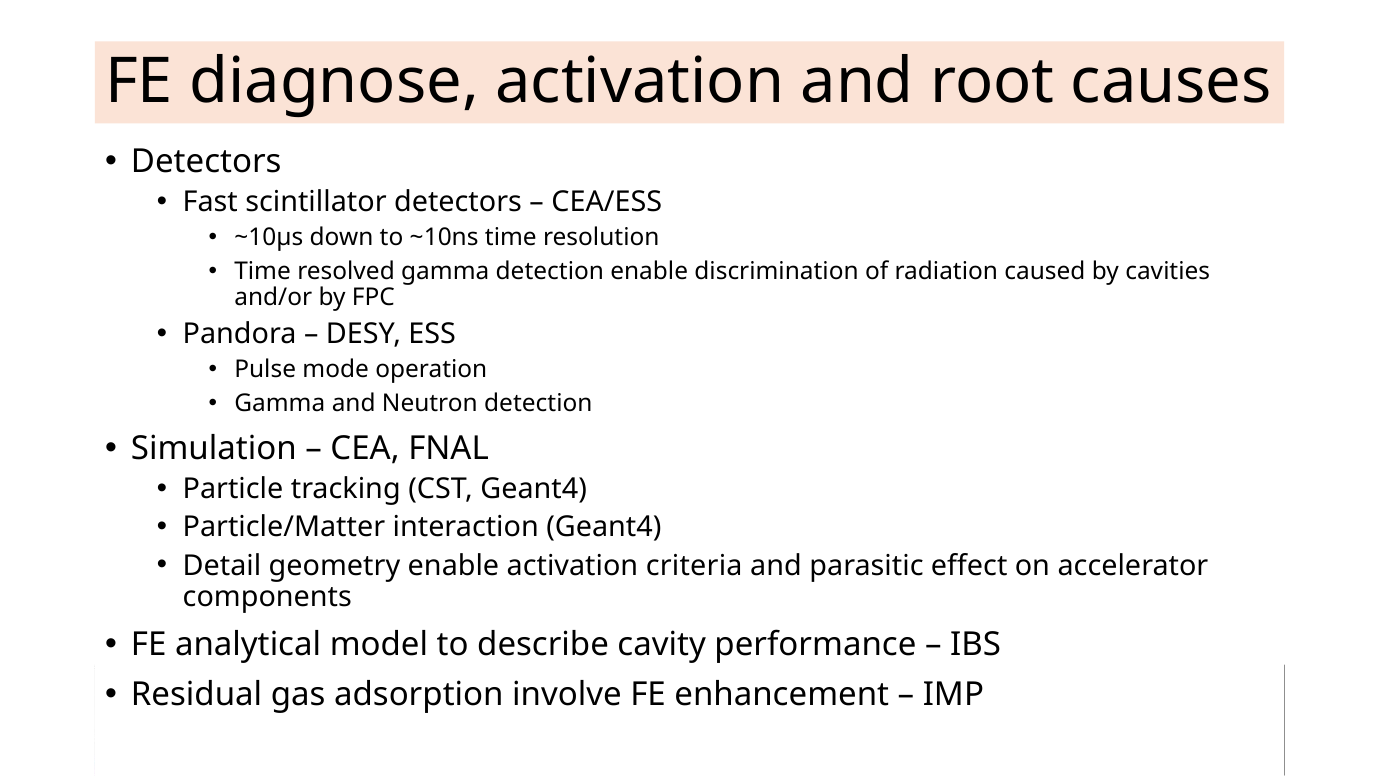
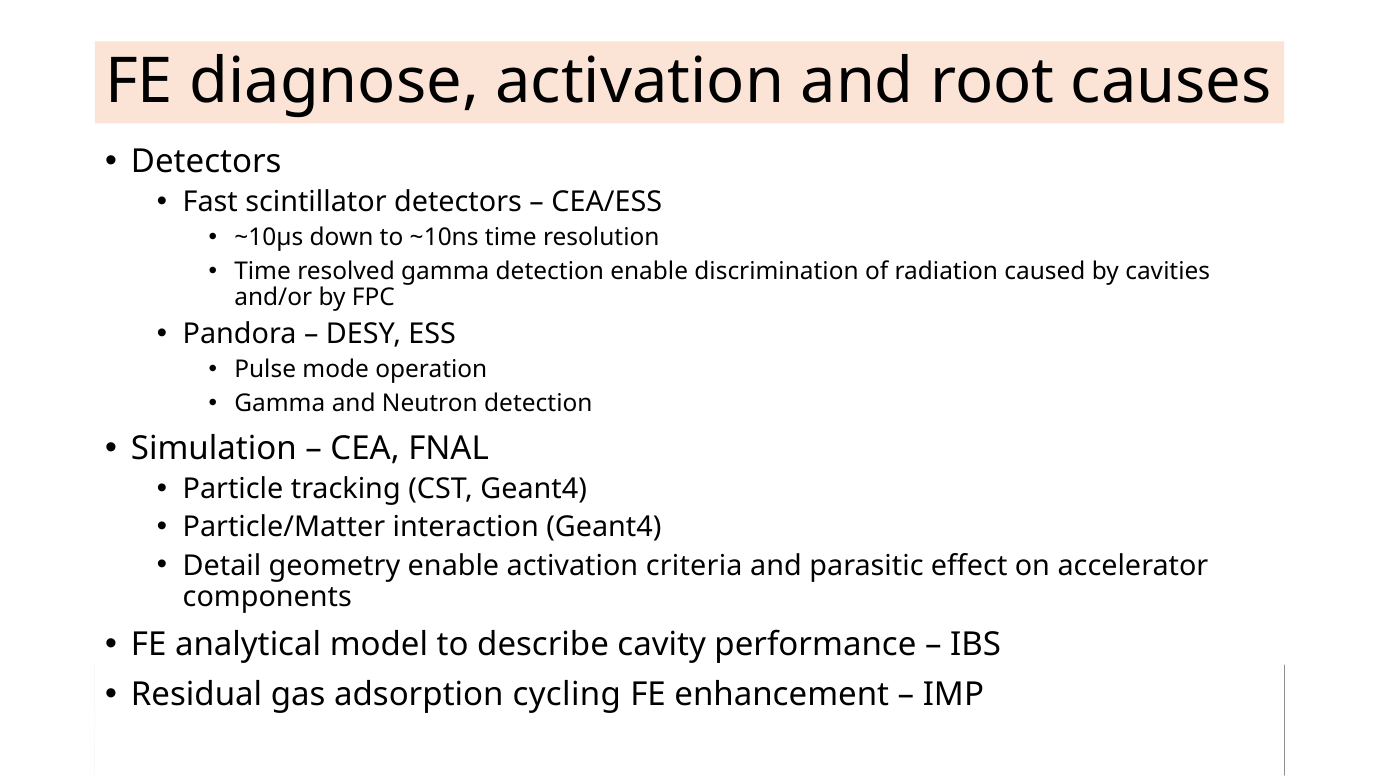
involve: involve -> cycling (567, 694)
